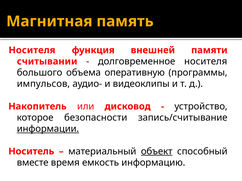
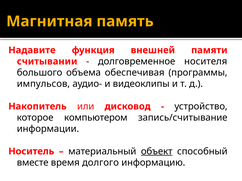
Носителя: Носителя -> Надавите (32, 50)
оперативную: оперативную -> обеспечивая (135, 73)
безопасности: безопасности -> компьютером (96, 118)
информации underline: present -> none (48, 129)
емкость: емкость -> долгого (100, 163)
